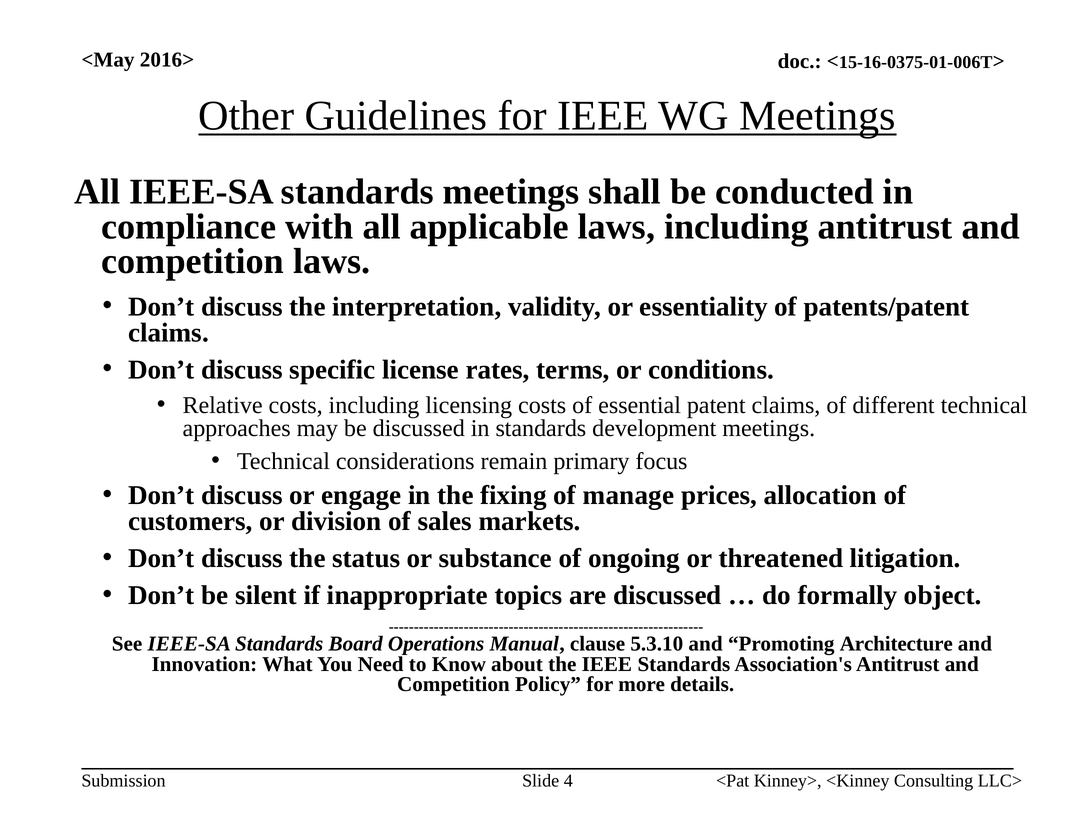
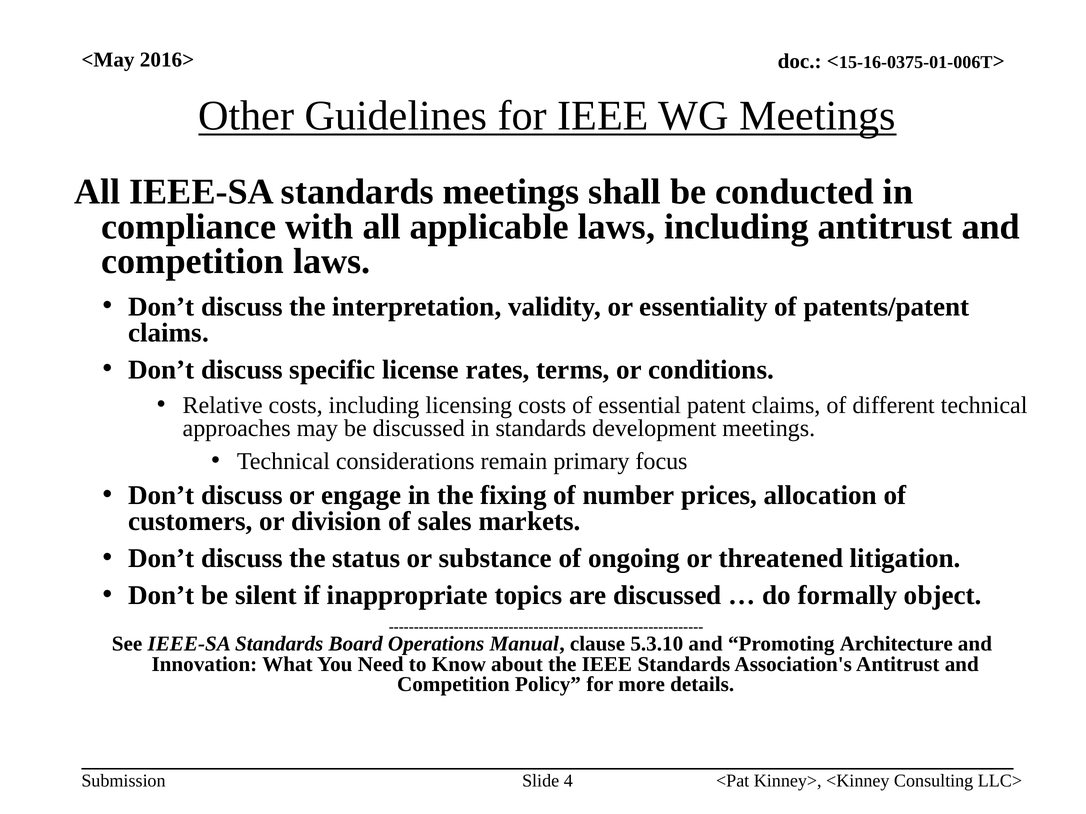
manage: manage -> number (629, 496)
